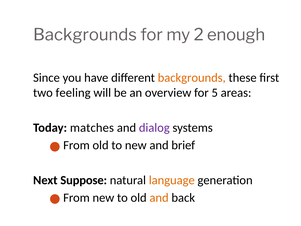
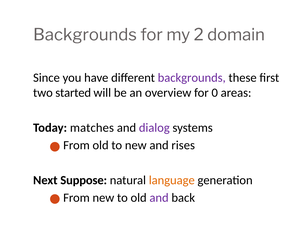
enough: enough -> domain (236, 35)
backgrounds colour: orange -> purple (192, 78)
feeling: feeling -> started (73, 93)
5: 5 -> 0 (215, 93)
brief: brief -> rises (183, 145)
and colour: orange -> purple (159, 197)
